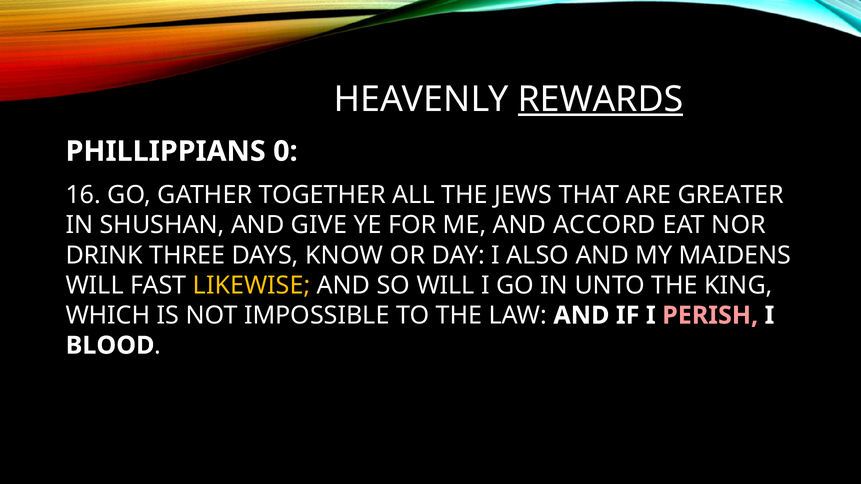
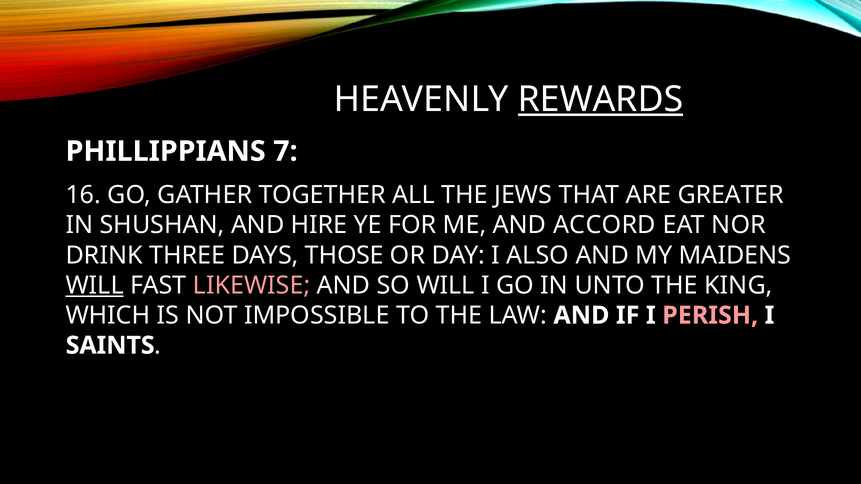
0: 0 -> 7 (285, 151)
GIVE: GIVE -> HIRE (319, 225)
KNOW: KNOW -> THOSE (344, 255)
WILL underline: none -> present (95, 285)
LIKEWISE colour: yellow -> pink (252, 285)
BLOOD: BLOOD -> SAINTS (110, 346)
